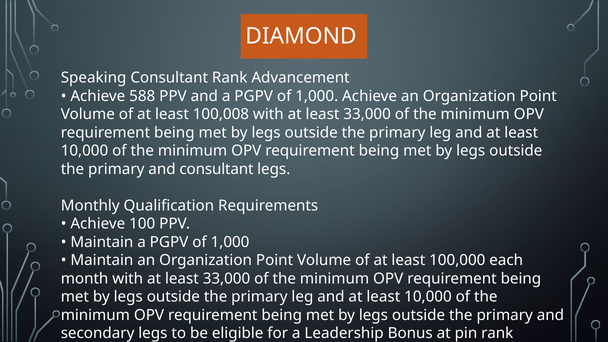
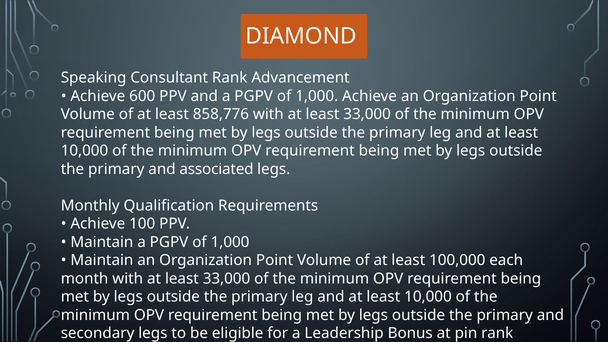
588: 588 -> 600 (142, 96)
100,008: 100,008 -> 858,776 (221, 114)
and consultant: consultant -> associated (216, 169)
